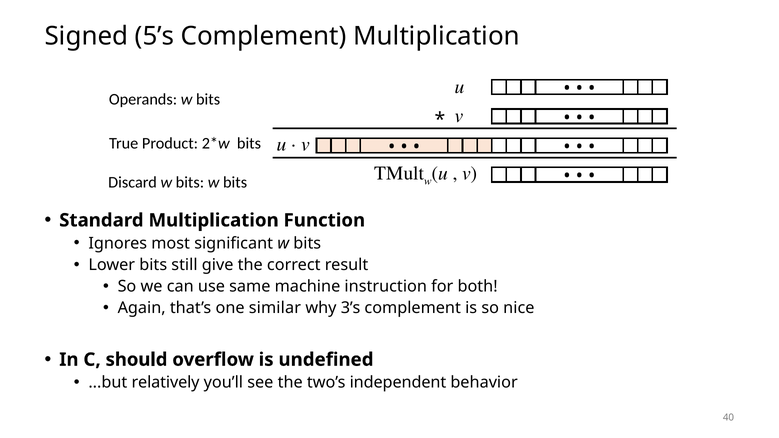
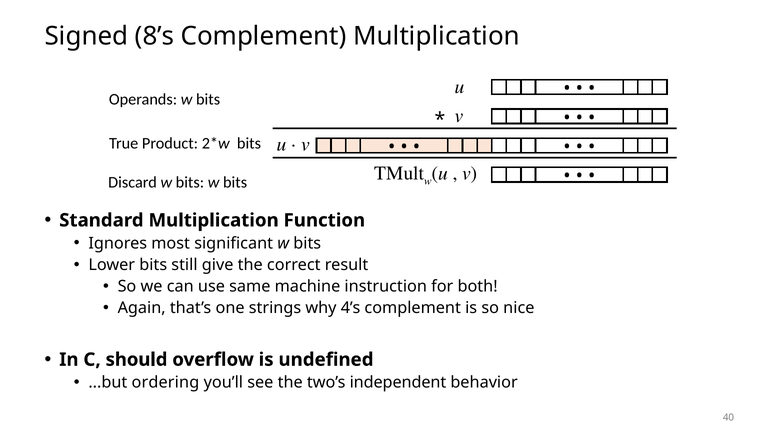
5’s: 5’s -> 8’s (155, 36)
similar: similar -> strings (275, 308)
3’s: 3’s -> 4’s (351, 308)
relatively: relatively -> ordering (165, 383)
